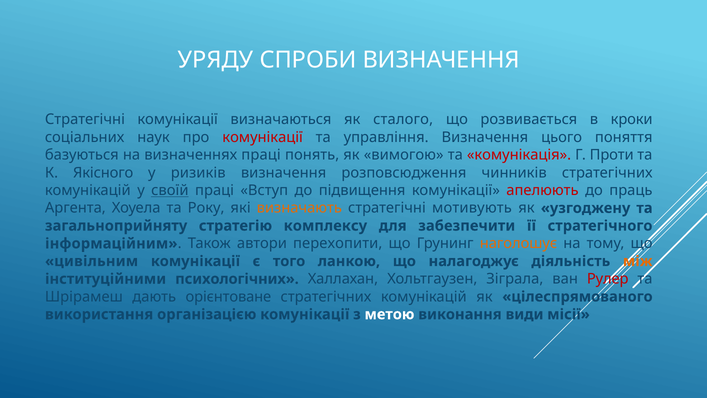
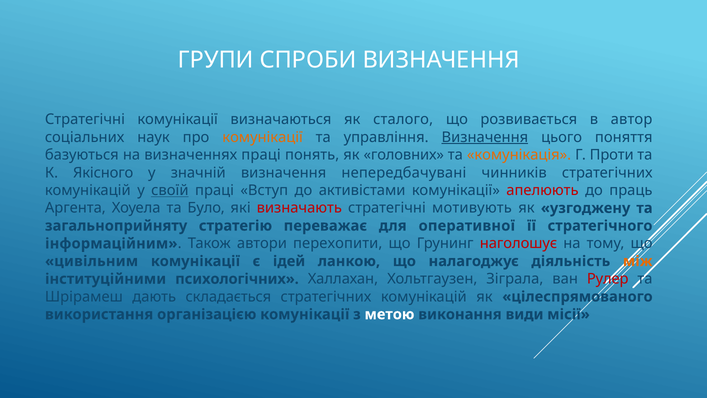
УРЯДУ: УРЯДУ -> ГРУПИ (216, 60)
кроки: кроки -> автор (632, 119)
комунікації colour: red -> orange (263, 137)
Визначення underline: none -> present (485, 137)
вимогою: вимогою -> головних (404, 155)
комунікація colour: red -> orange (519, 155)
ризиків: ризиків -> значній (198, 173)
розповсюдження: розповсюдження -> непередбачувані (404, 173)
підвищення: підвищення -> активістами (362, 190)
Року: Року -> Було (206, 208)
визначають colour: orange -> red (299, 208)
комплексу: комплексу -> переважає (325, 226)
забезпечити: забезпечити -> оперативної (467, 226)
наголошує colour: orange -> red (518, 243)
того: того -> ідей (289, 261)
орієнтоване: орієнтоване -> складається (228, 296)
